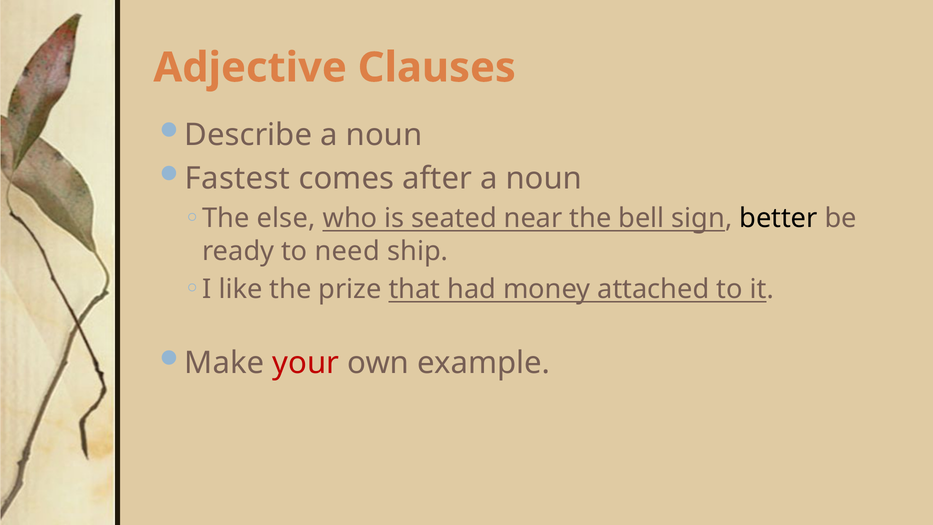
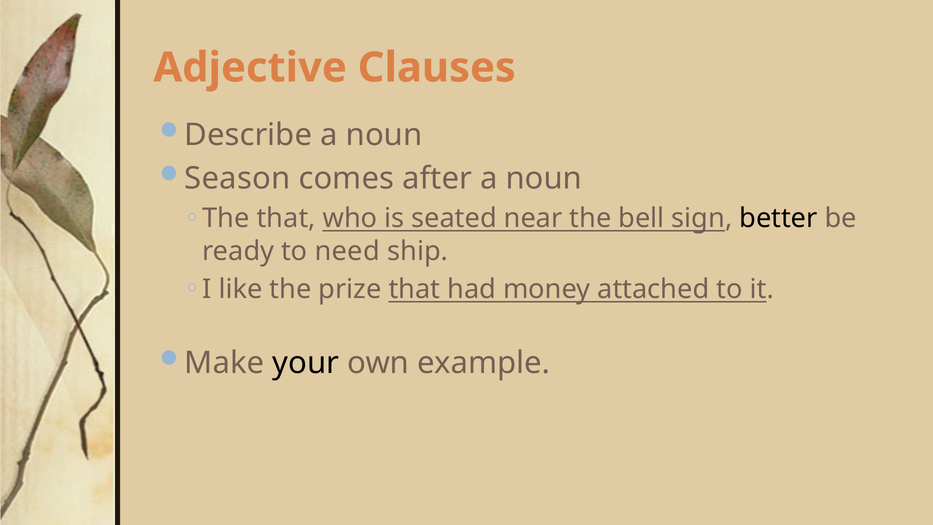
Fastest: Fastest -> Season (237, 178)
The else: else -> that (286, 218)
your colour: red -> black (306, 363)
